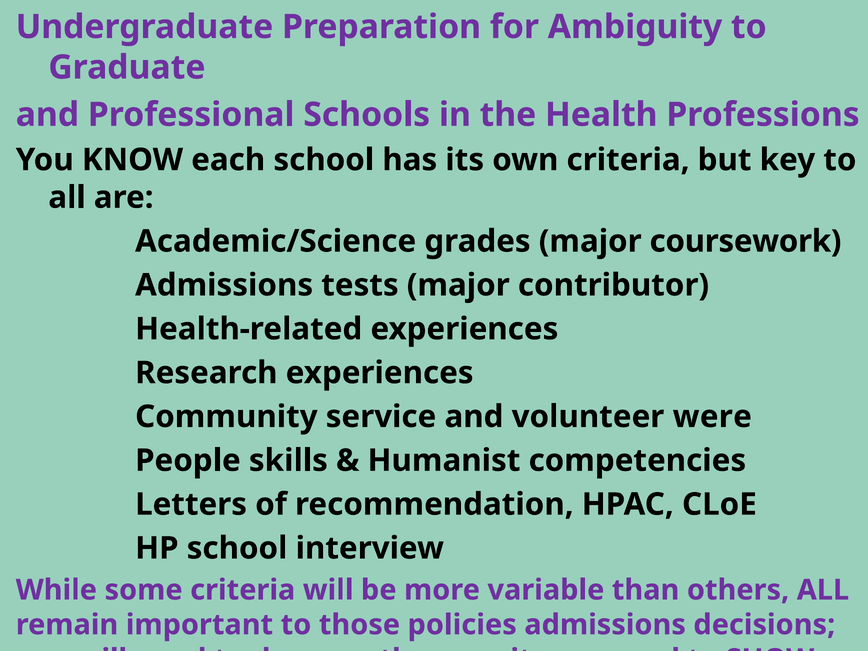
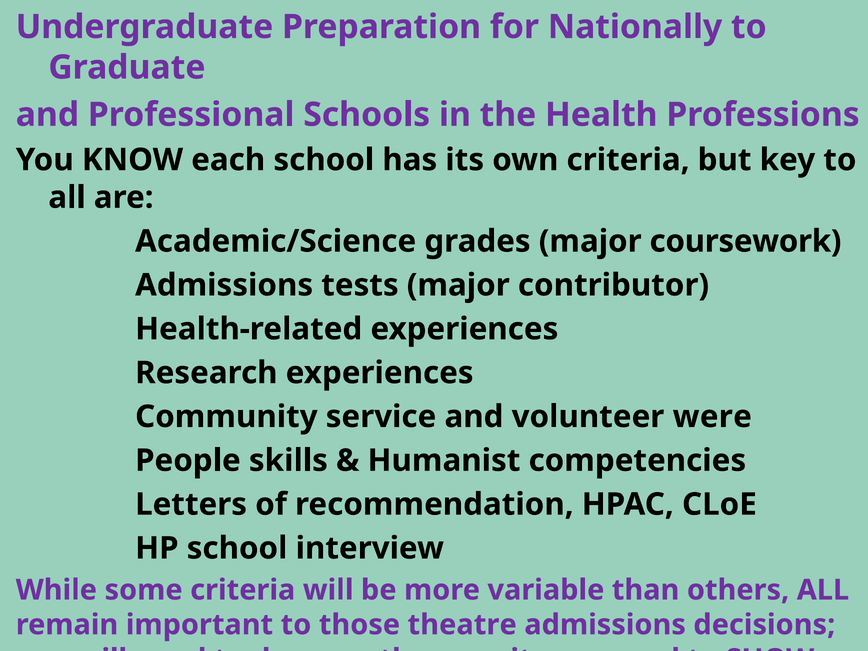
Ambiguity: Ambiguity -> Nationally (635, 27)
policies: policies -> theatre (462, 625)
